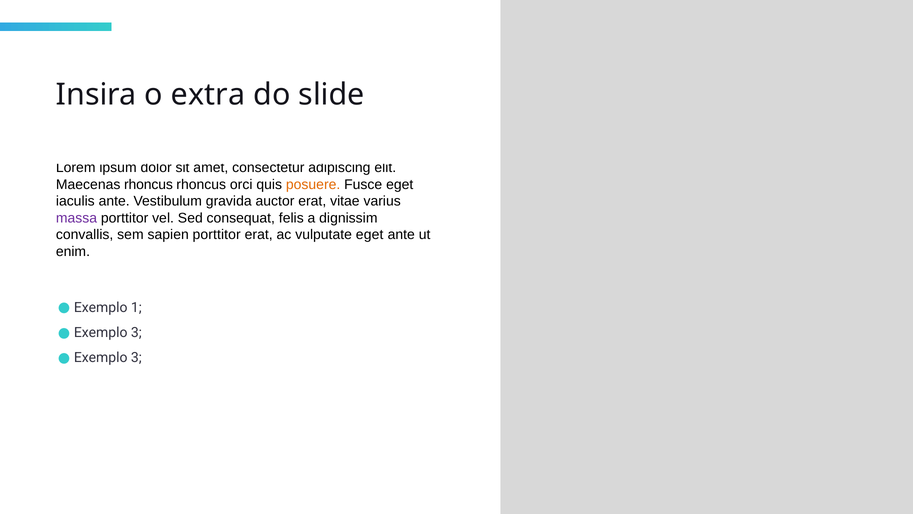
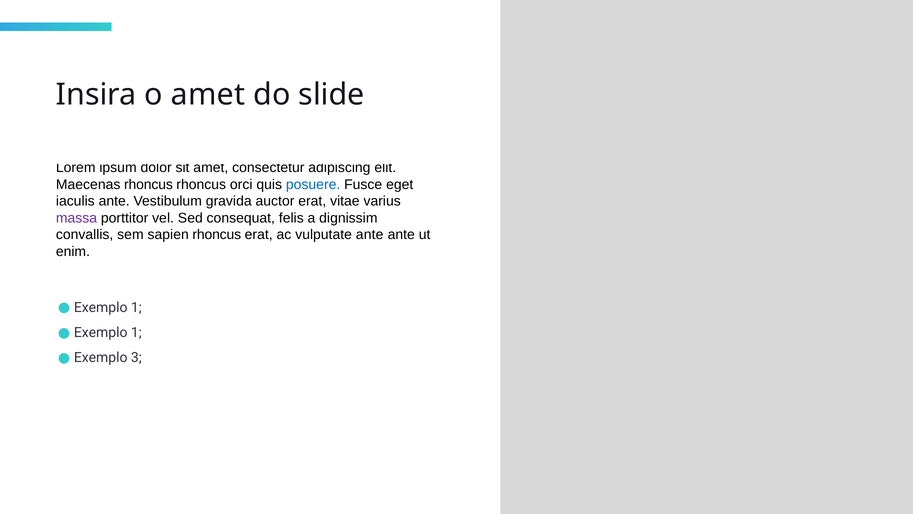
o extra: extra -> amet (208, 95)
posuere colour: orange -> blue (313, 184)
sapien porttitor: porttitor -> rhoncus (217, 235)
vulputate eget: eget -> ante (370, 235)
3: 3 -> 1 (136, 332)
